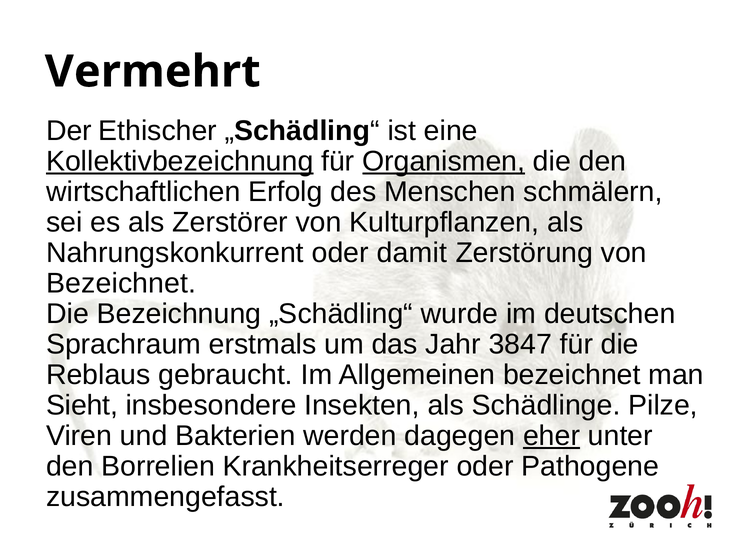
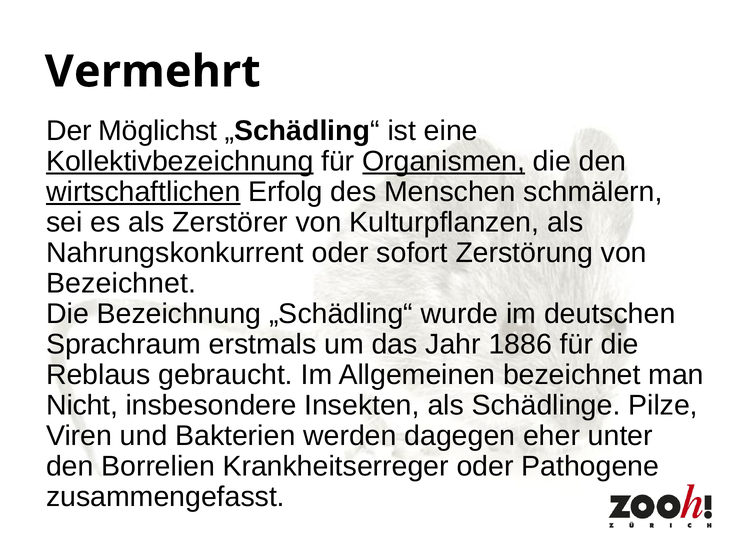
Ethischer: Ethischer -> Möglichst (158, 131)
wirtschaftlichen underline: none -> present (143, 192)
damit: damit -> sofort (412, 253)
3847: 3847 -> 1886 (520, 345)
Sieht: Sieht -> Nicht (82, 406)
eher underline: present -> none (552, 436)
